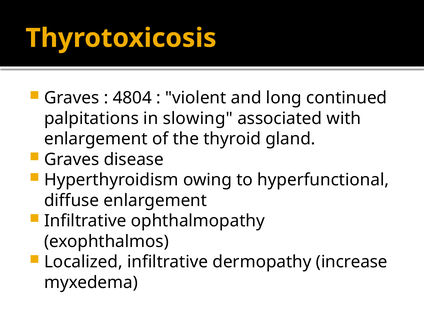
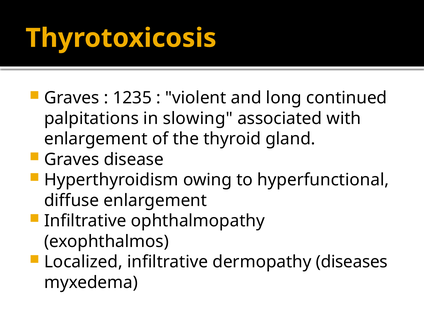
4804: 4804 -> 1235 (132, 98)
increase: increase -> diseases (352, 262)
